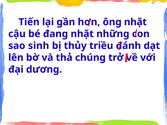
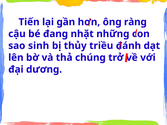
ông nhặt: nhặt -> ràng (135, 22)
